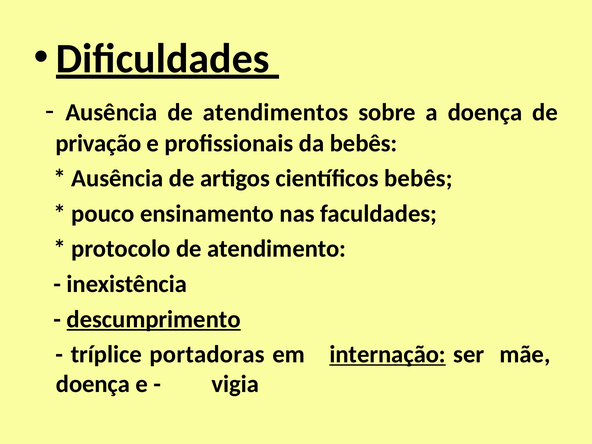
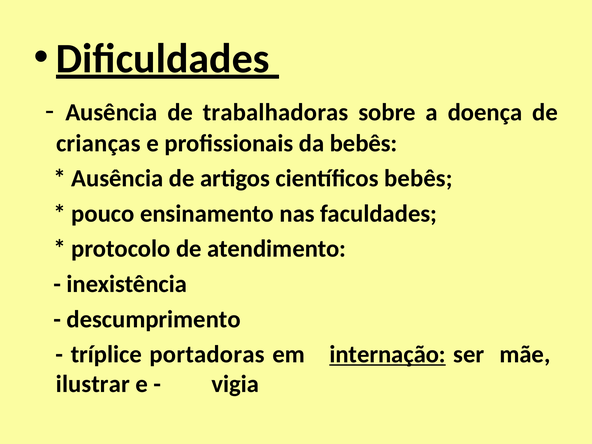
atendimentos: atendimentos -> trabalhadoras (276, 112)
privação: privação -> crianças (98, 143)
descumprimento underline: present -> none (154, 319)
doença: doença -> ilustrar (93, 384)
